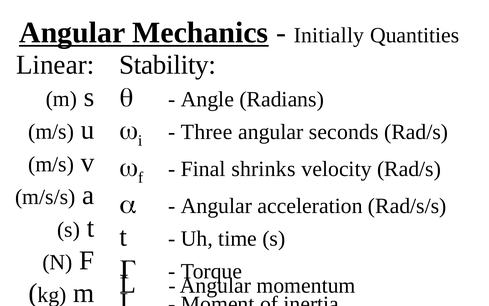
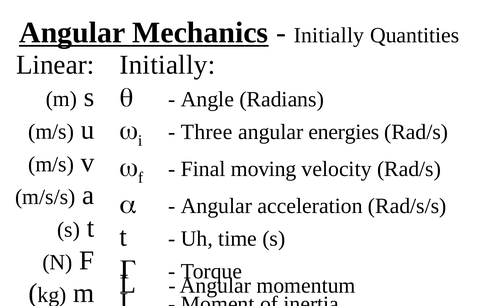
Stability: Stability -> Initially (167, 65)
seconds: seconds -> energies (344, 132)
shrinks: shrinks -> moving (264, 169)
